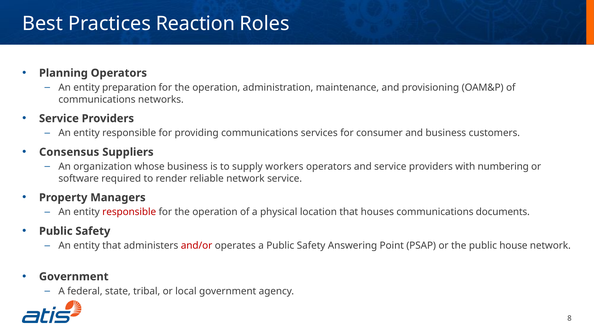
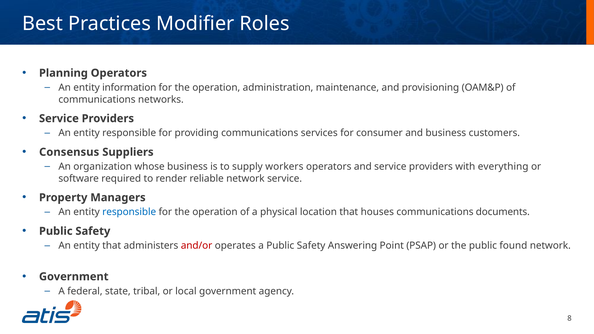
Reaction: Reaction -> Modifier (195, 24)
preparation: preparation -> information (129, 88)
numbering: numbering -> everything (503, 167)
responsible colour: red -> blue (129, 212)
house: house -> found (513, 246)
